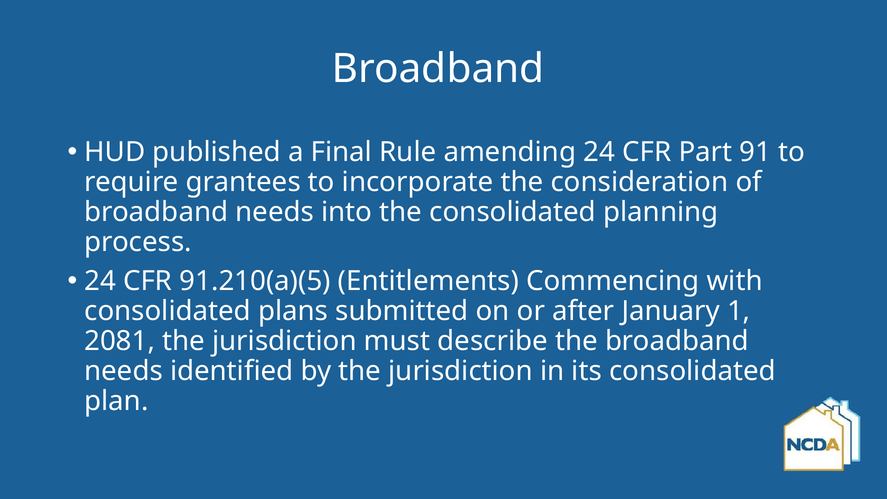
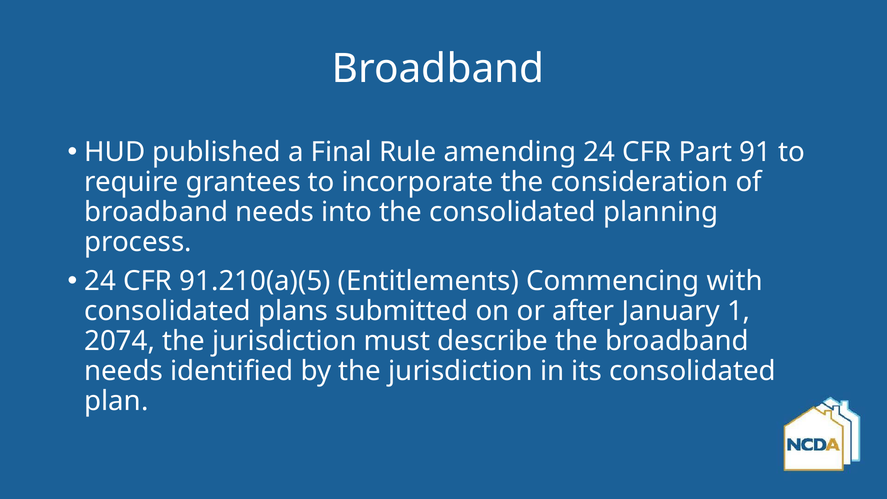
2081: 2081 -> 2074 (120, 341)
